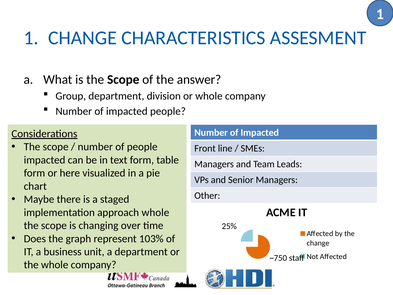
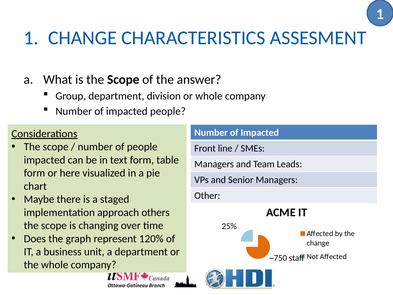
approach whole: whole -> others (156, 212)
103%: 103% -> 120% (151, 238)
